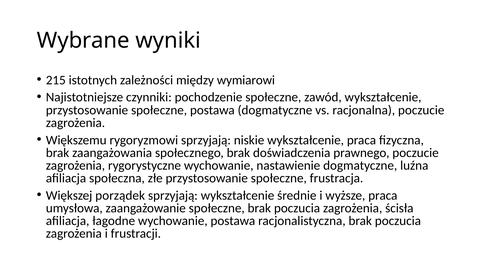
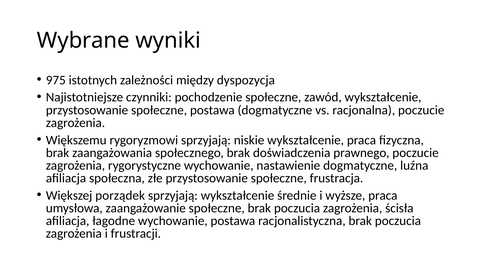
215: 215 -> 975 (56, 80)
wymiarowi: wymiarowi -> dyspozycja (246, 80)
